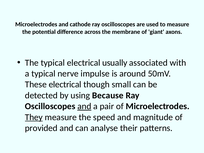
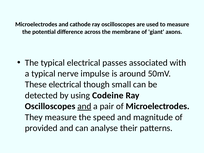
usually: usually -> passes (115, 63)
Because: Because -> Codeine (108, 95)
They underline: present -> none (34, 117)
